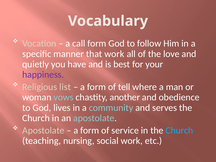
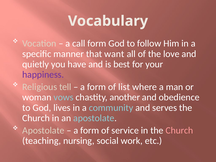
that work: work -> want (114, 54)
list: list -> tell (65, 87)
tell: tell -> list (124, 87)
Church colour: light blue -> pink (179, 130)
